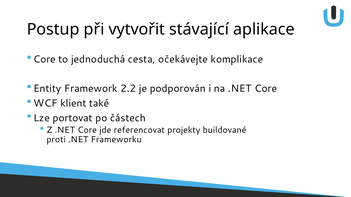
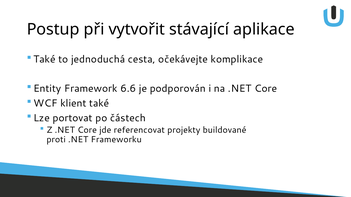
Core: Core -> Také (44, 59)
2.2: 2.2 -> 6.6 (128, 89)
